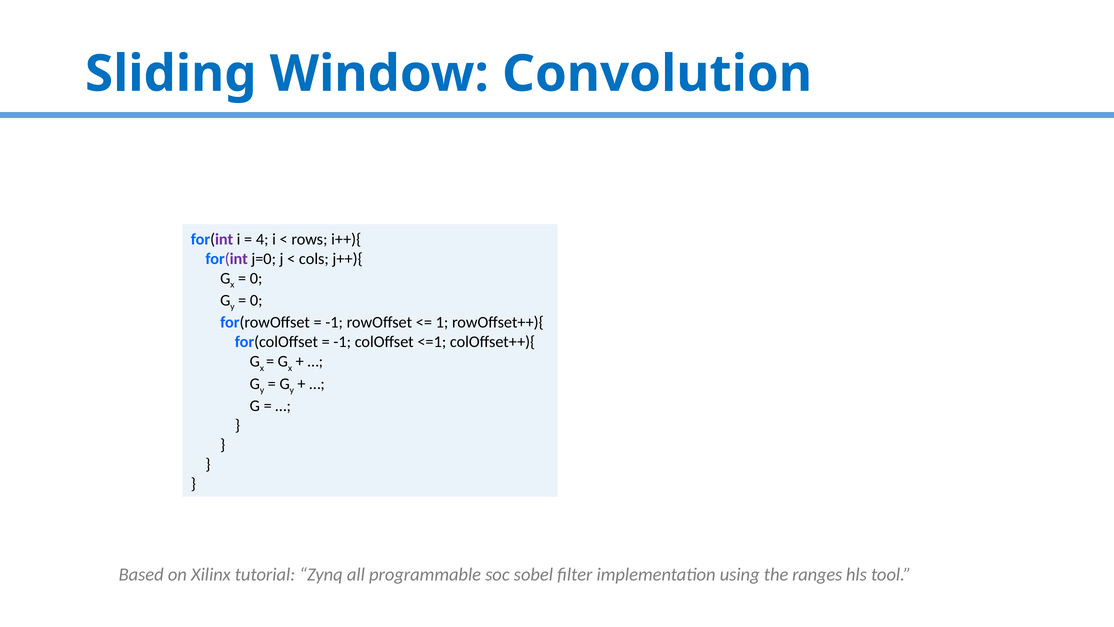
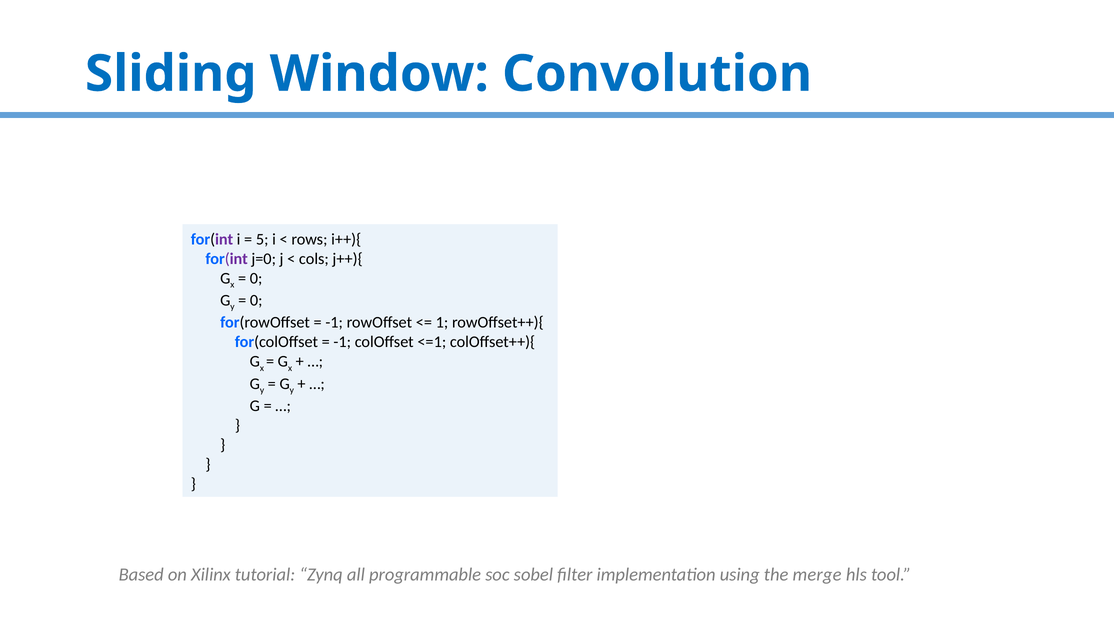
4: 4 -> 5 (262, 239)
ranges: ranges -> merge (817, 575)
